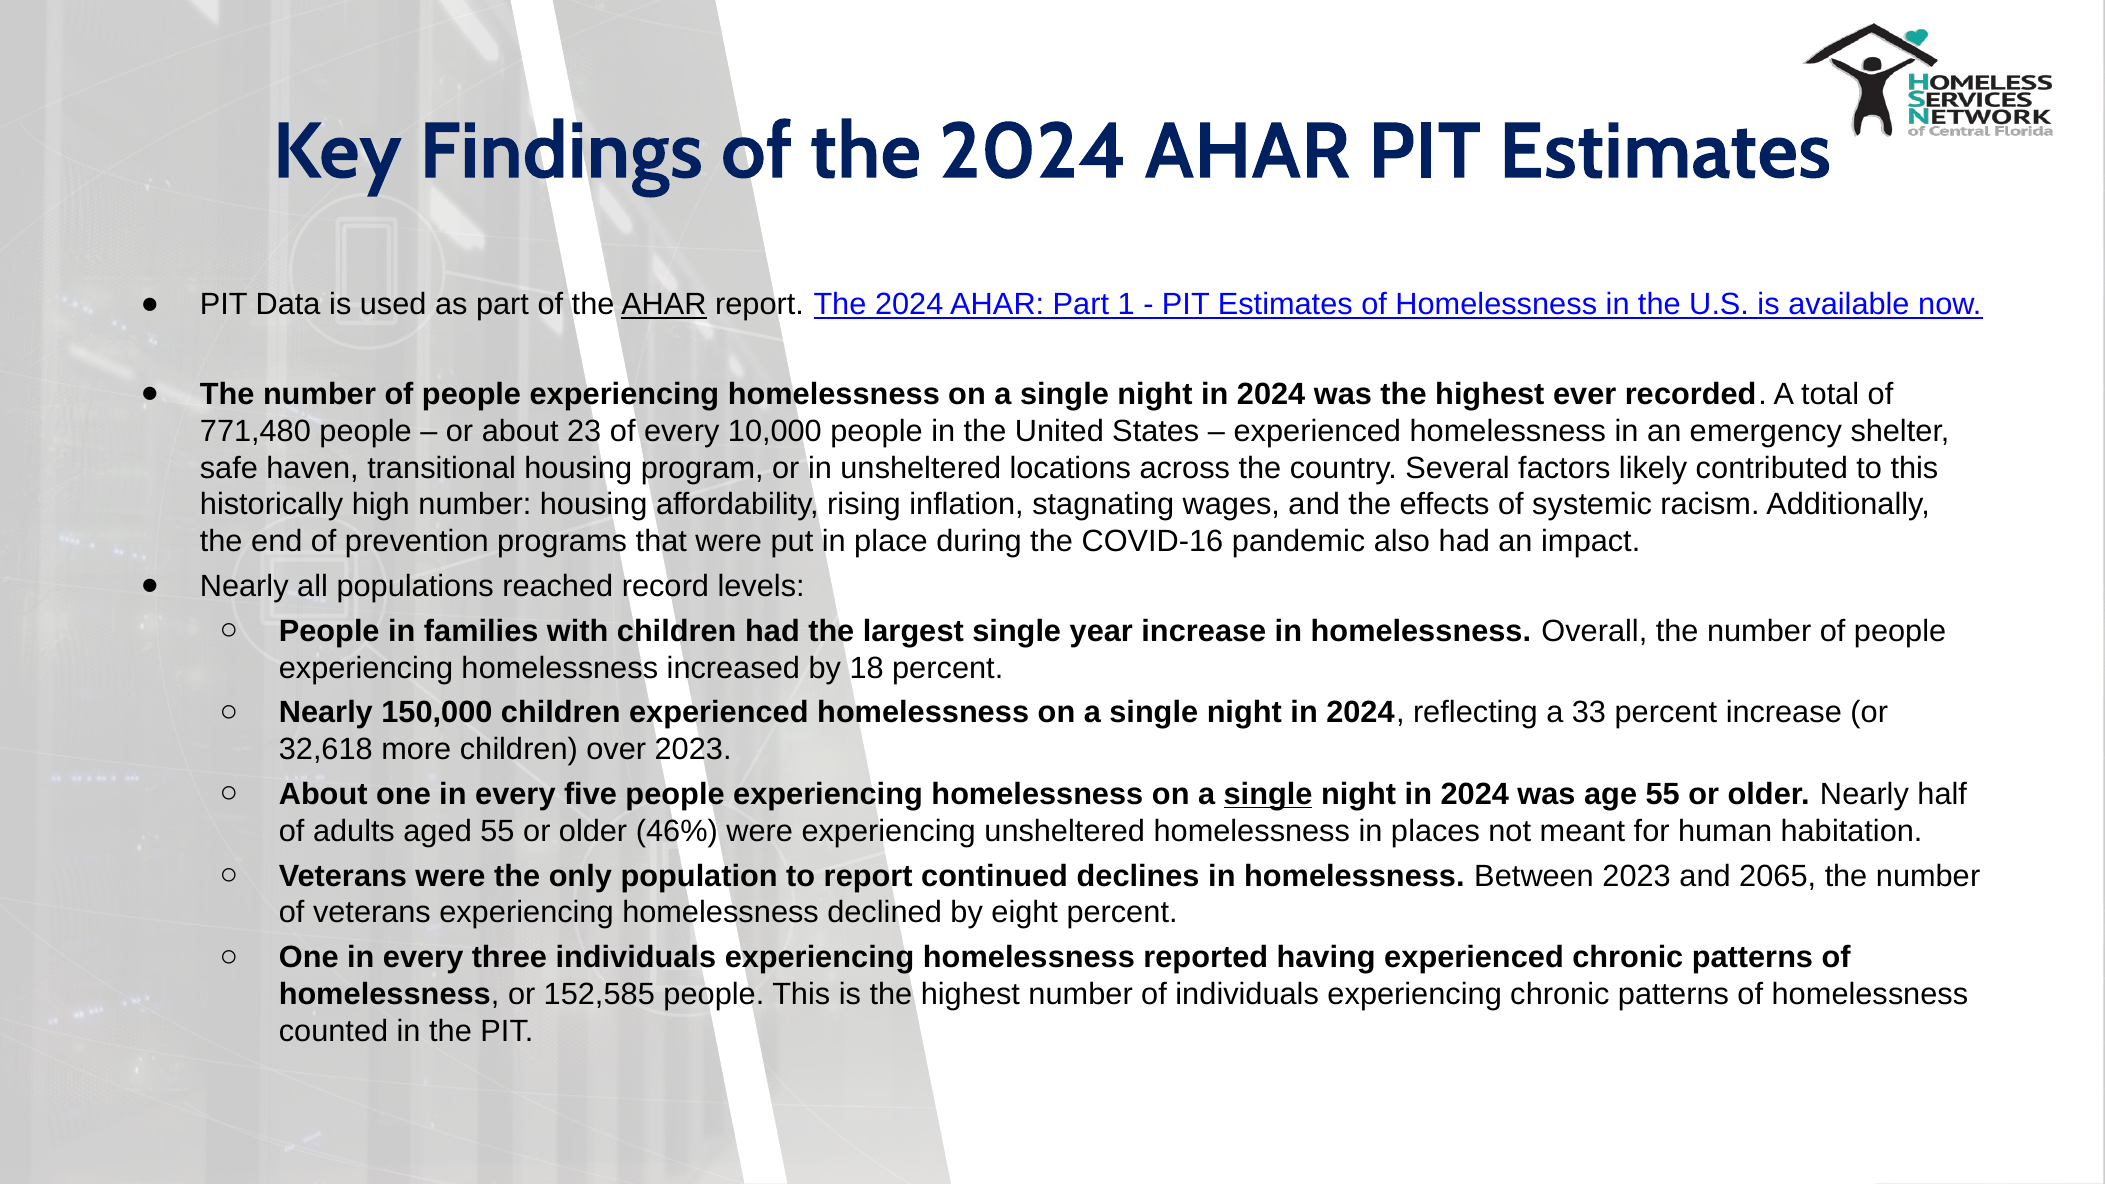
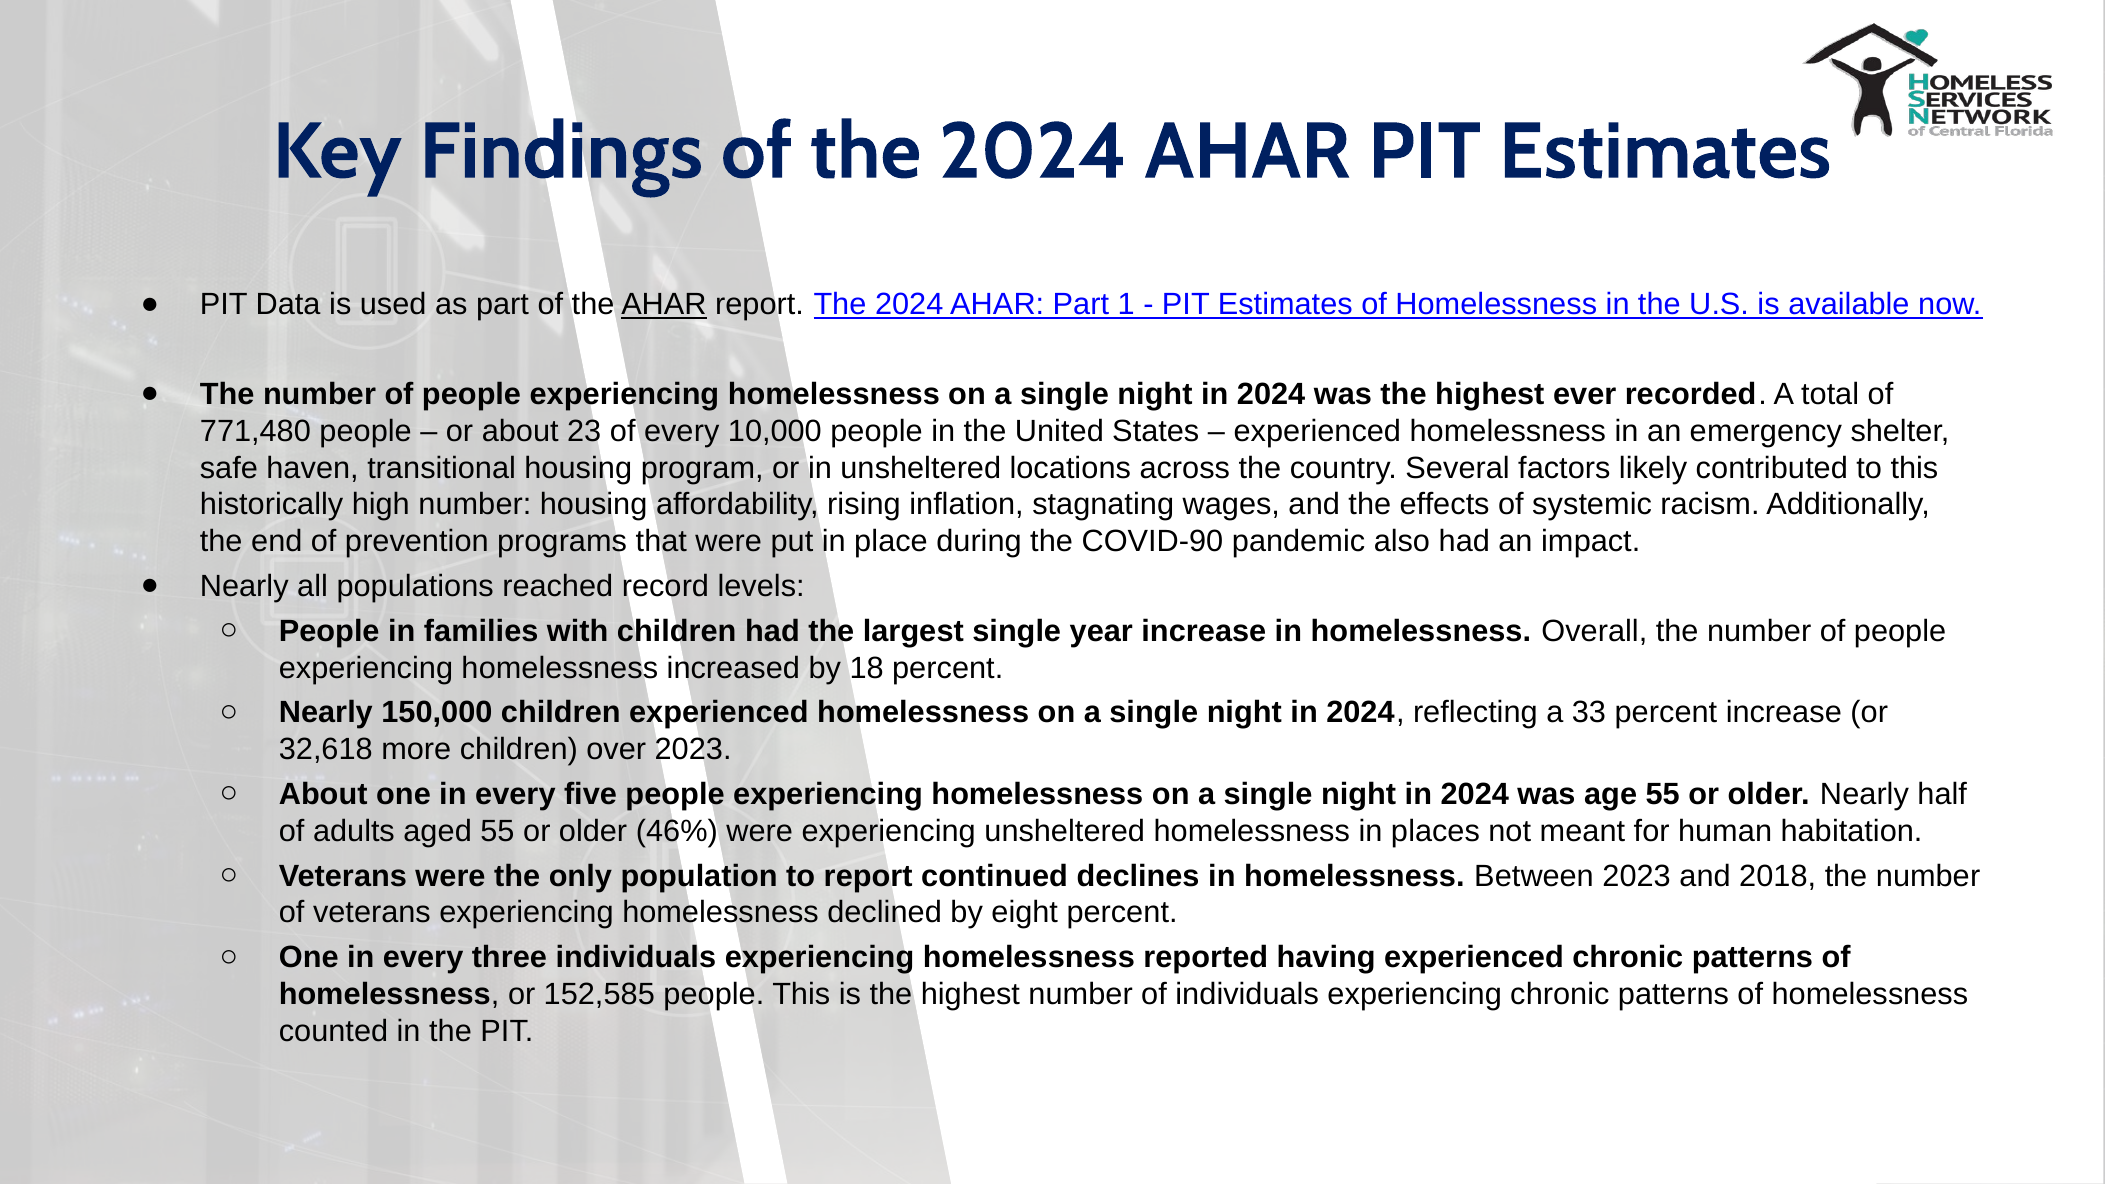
COVID-16: COVID-16 -> COVID-90 (1152, 542)
single underline: present -> none (1268, 794)
2065: 2065 -> 2018 (1778, 876)
